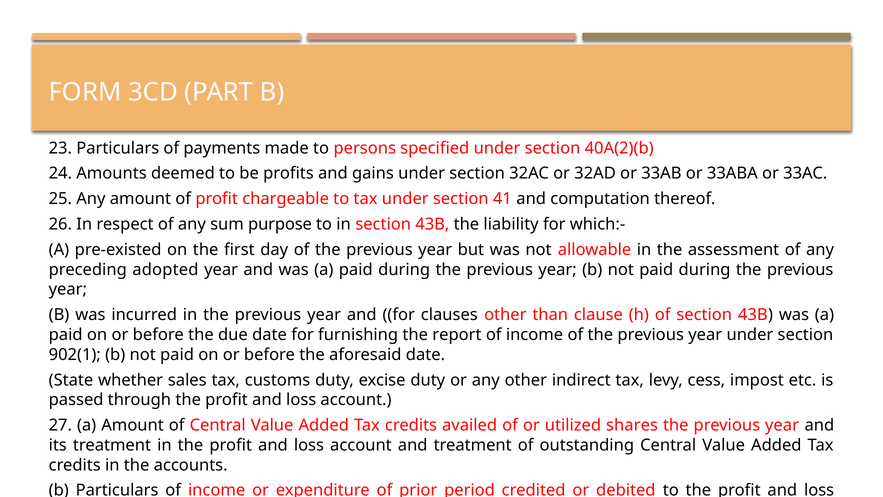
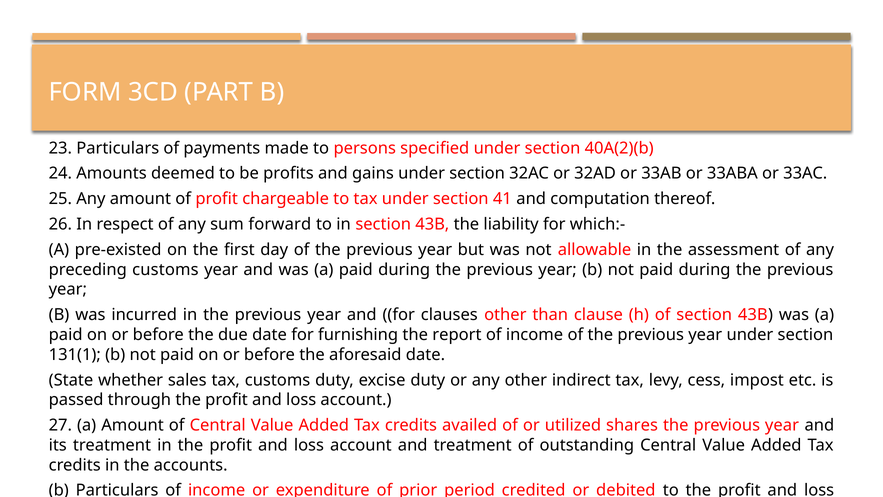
purpose: purpose -> forward (280, 224)
preceding adopted: adopted -> customs (165, 269)
902(1: 902(1 -> 131(1 (75, 354)
